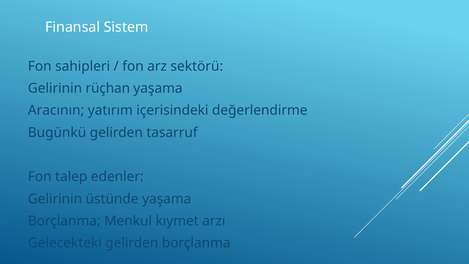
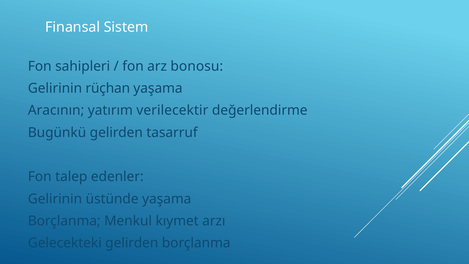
sektörü: sektörü -> bonosu (197, 66)
içerisindeki: içerisindeki -> verilecektir (172, 110)
